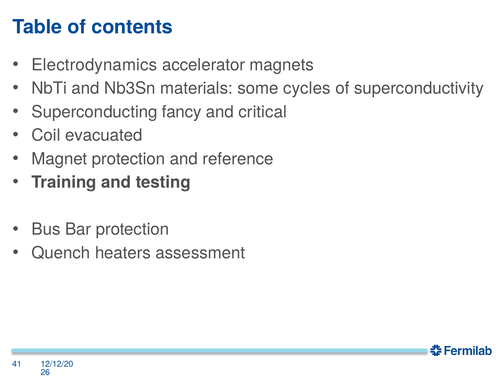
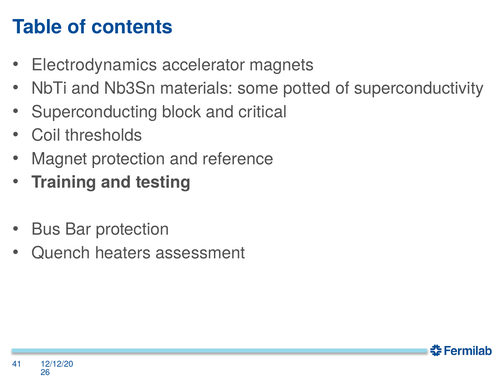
cycles: cycles -> potted (307, 88)
fancy: fancy -> block (182, 112)
evacuated: evacuated -> thresholds (104, 135)
